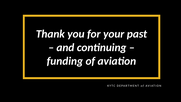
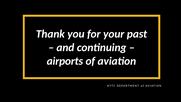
funding: funding -> airports (65, 61)
